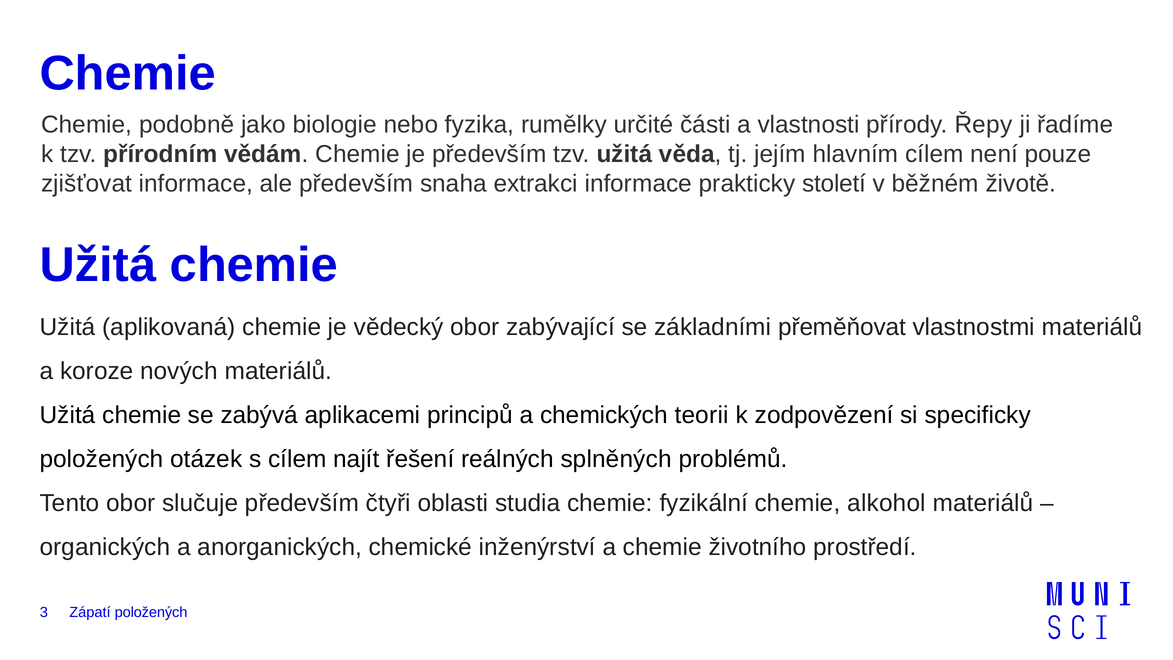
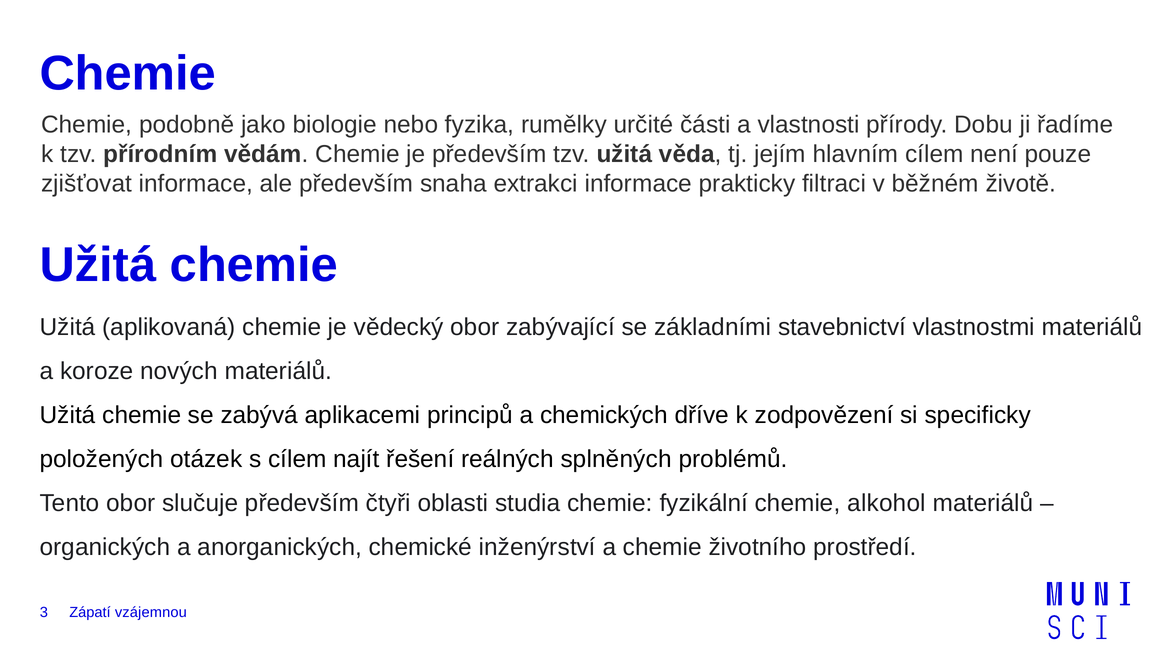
Řepy: Řepy -> Dobu (984, 125)
století: století -> filtraci (834, 183)
přeměňovat: přeměňovat -> stavebnictví (842, 327)
teorii: teorii -> dříve (702, 415)
Zápatí položených: položených -> vzájemnou (151, 612)
